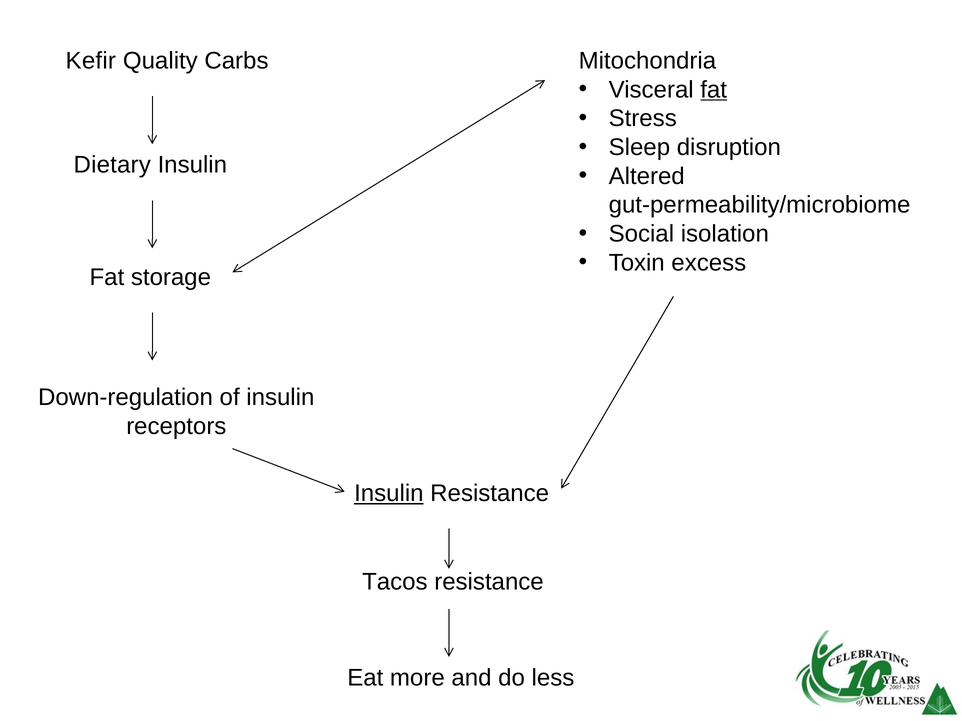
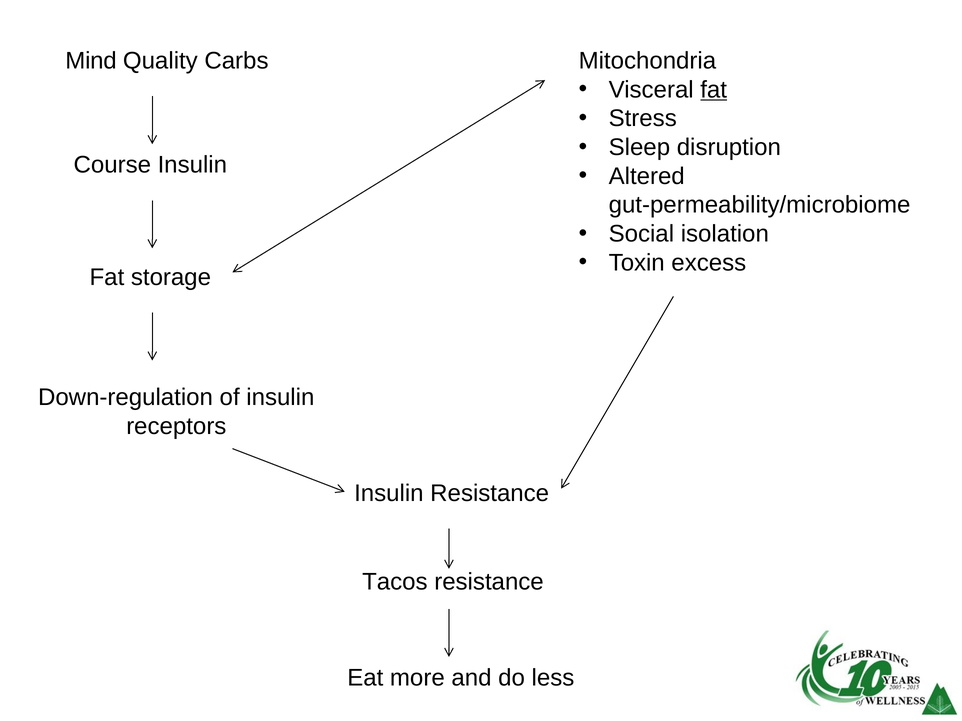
Kefir: Kefir -> Mind (91, 61)
Dietary: Dietary -> Course (112, 165)
Insulin underline: present -> none (389, 494)
